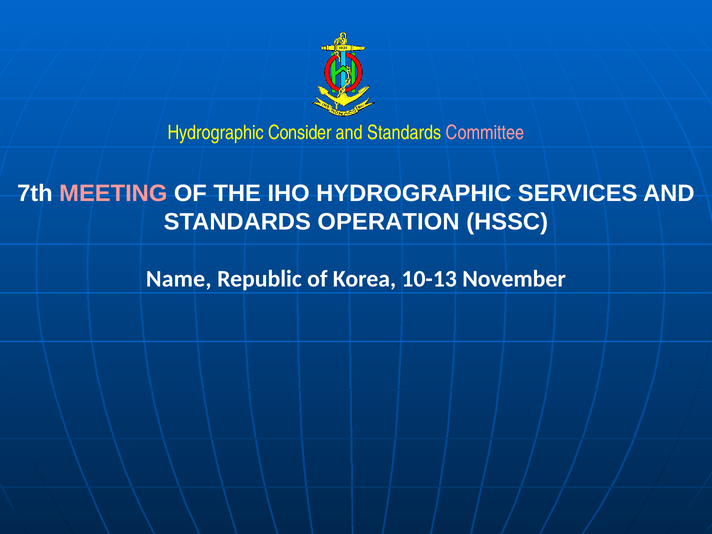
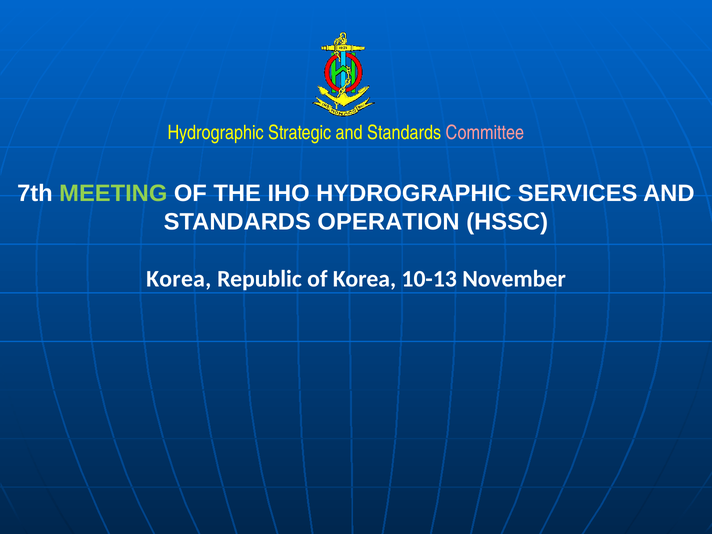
Consider: Consider -> Strategic (300, 133)
MEETING colour: pink -> light green (113, 193)
Name: Name -> Korea (179, 279)
